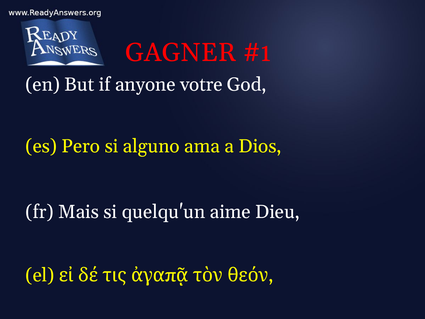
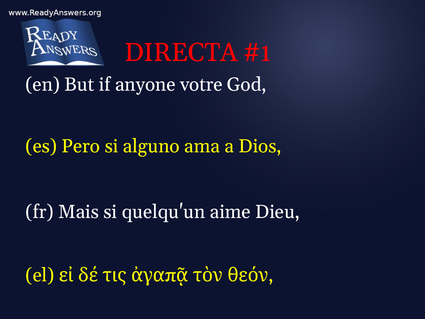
GAGNER: GAGNER -> DIRECTA (181, 52)
